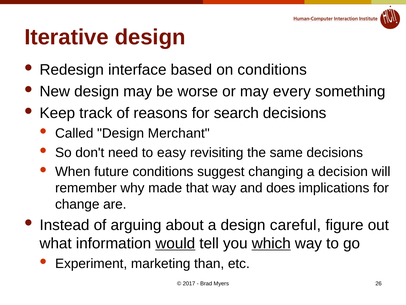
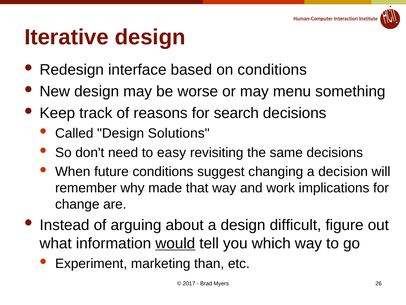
every: every -> menu (292, 91)
Merchant: Merchant -> Solutions (179, 133)
does: does -> work (281, 188)
careful: careful -> difficult (295, 225)
which underline: present -> none (271, 243)
